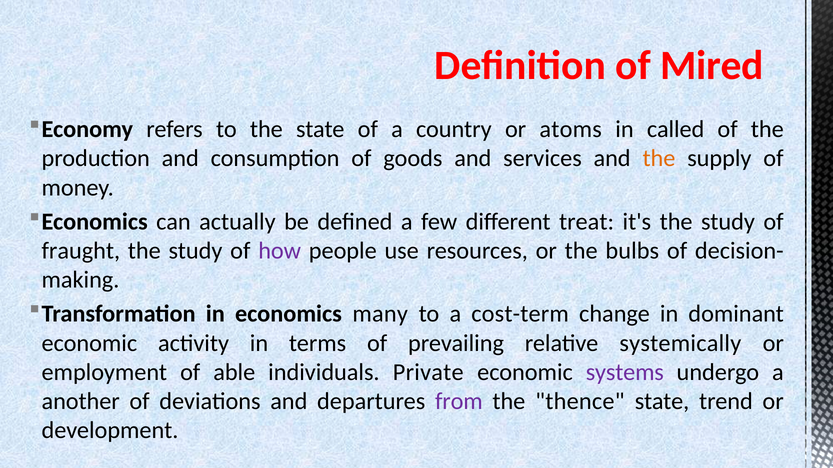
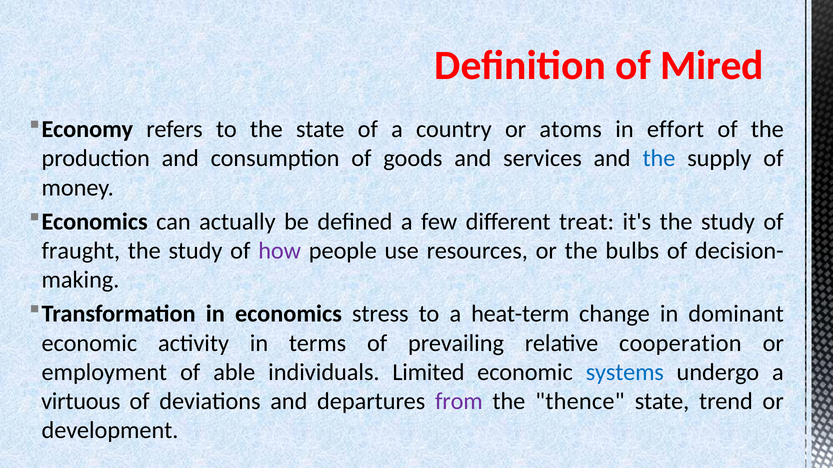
called: called -> effort (675, 130)
the colour: orange -> blue (659, 159)
many: many -> stress (380, 314)
cost-term: cost-term -> heat-term (520, 314)
systemically: systemically -> cooperation (680, 343)
Private: Private -> Limited (429, 373)
systems colour: purple -> blue (625, 373)
another: another -> virtuous (81, 402)
